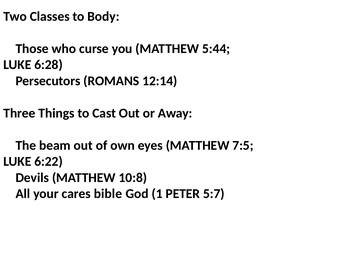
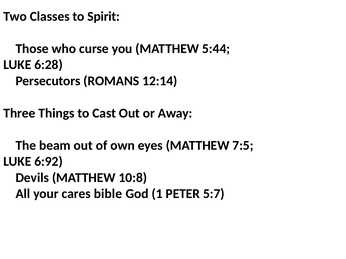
Body: Body -> Spirit (104, 16)
6:22: 6:22 -> 6:92 (49, 162)
